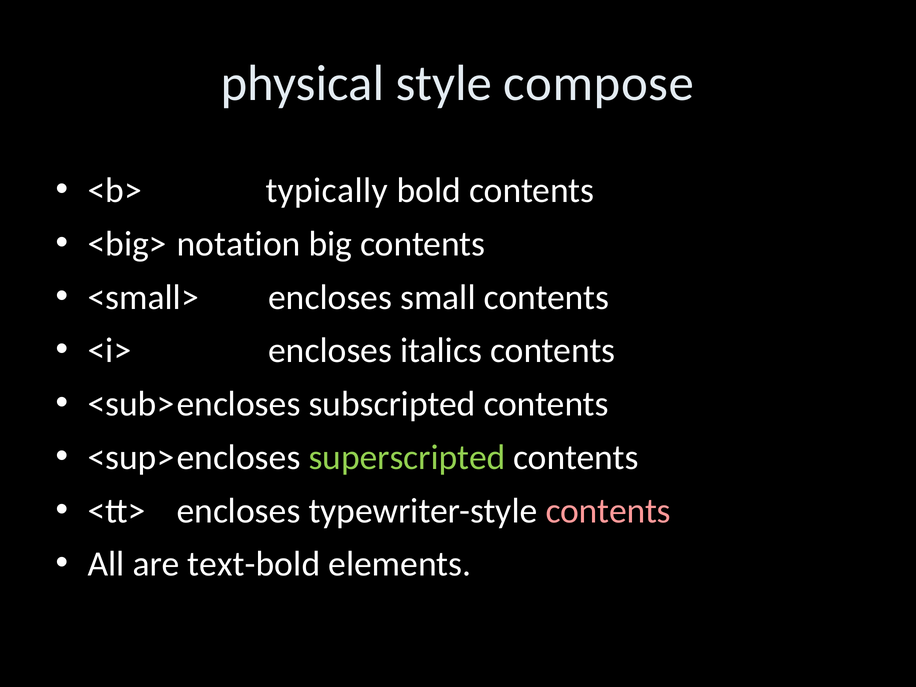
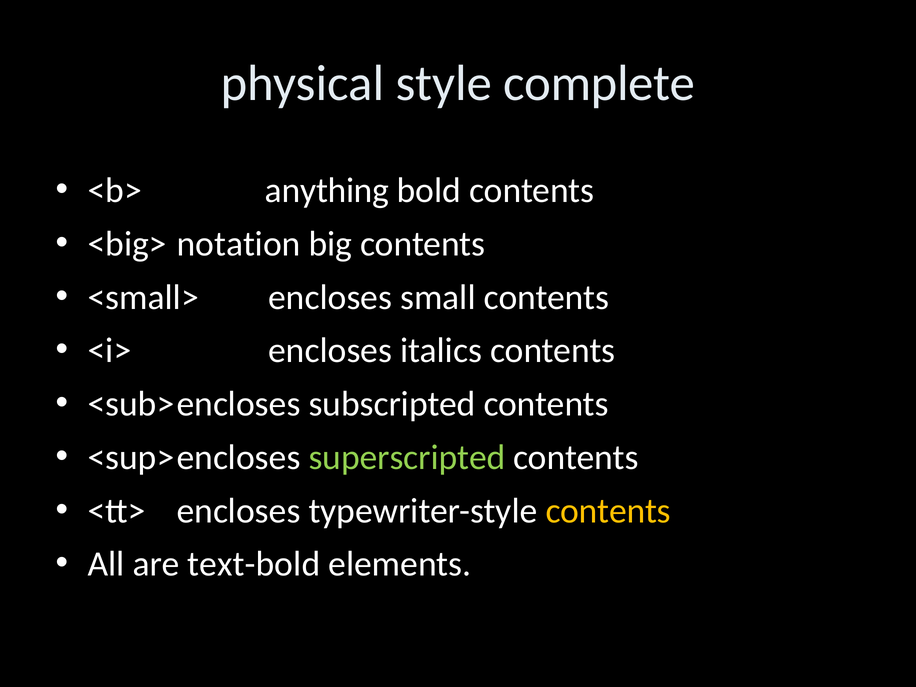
compose: compose -> complete (599, 83)
typically: typically -> anything (327, 191)
contents colour: pink -> yellow (608, 511)
